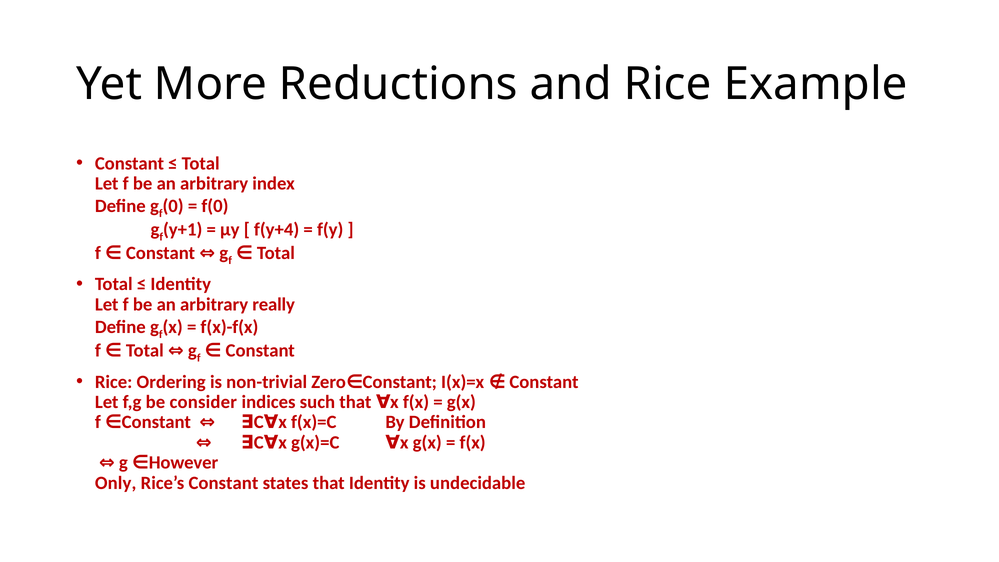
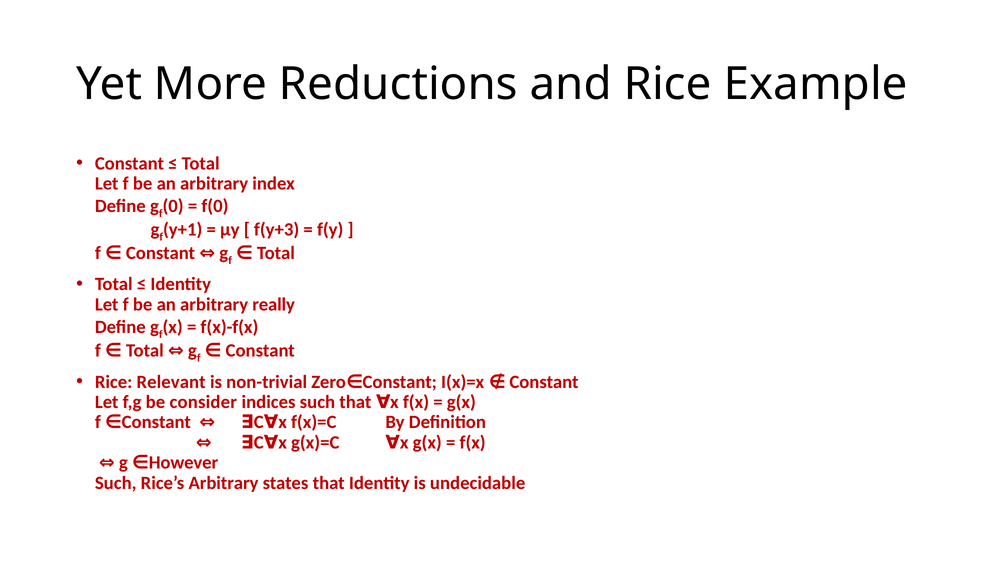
f(y+4: f(y+4 -> f(y+3 (277, 230)
Ordering: Ordering -> Relevant (171, 382)
Only: Only -> Such (116, 483)
Rice’s Constant: Constant -> Arbitrary (223, 483)
